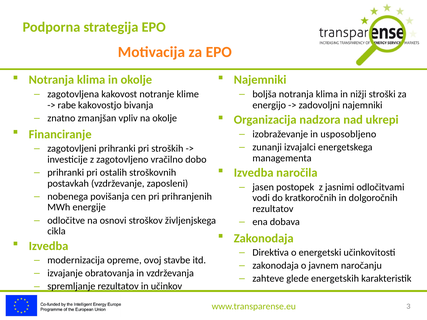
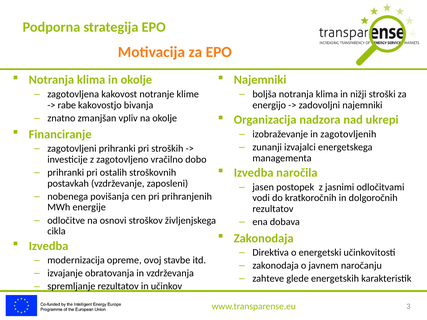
usposobljeno: usposobljeno -> zagotovljenih (348, 134)
